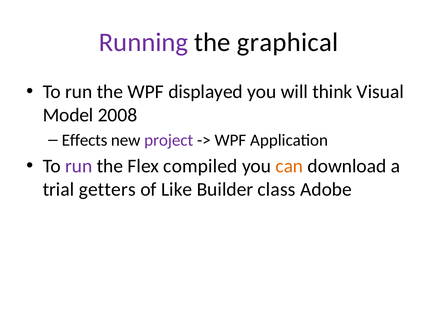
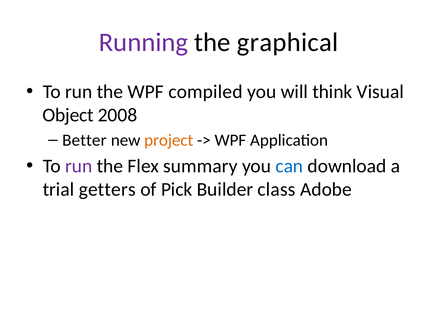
displayed: displayed -> compiled (205, 92)
Model: Model -> Object (68, 115)
Effects: Effects -> Better (84, 140)
project colour: purple -> orange (169, 140)
compiled: compiled -> summary (200, 166)
can colour: orange -> blue (289, 166)
Like: Like -> Pick (177, 190)
